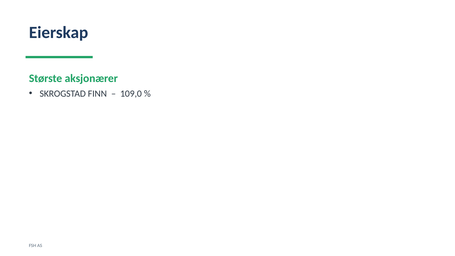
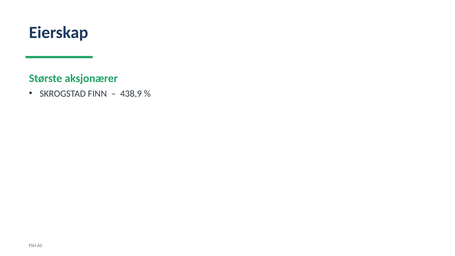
109,0: 109,0 -> 438,9 (131, 94)
